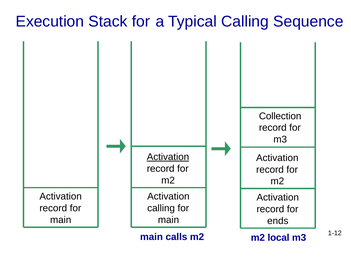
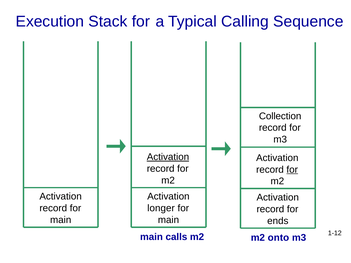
for underline: none -> present (292, 170)
calling: calling -> longer (161, 208)
local: local -> onto (278, 238)
